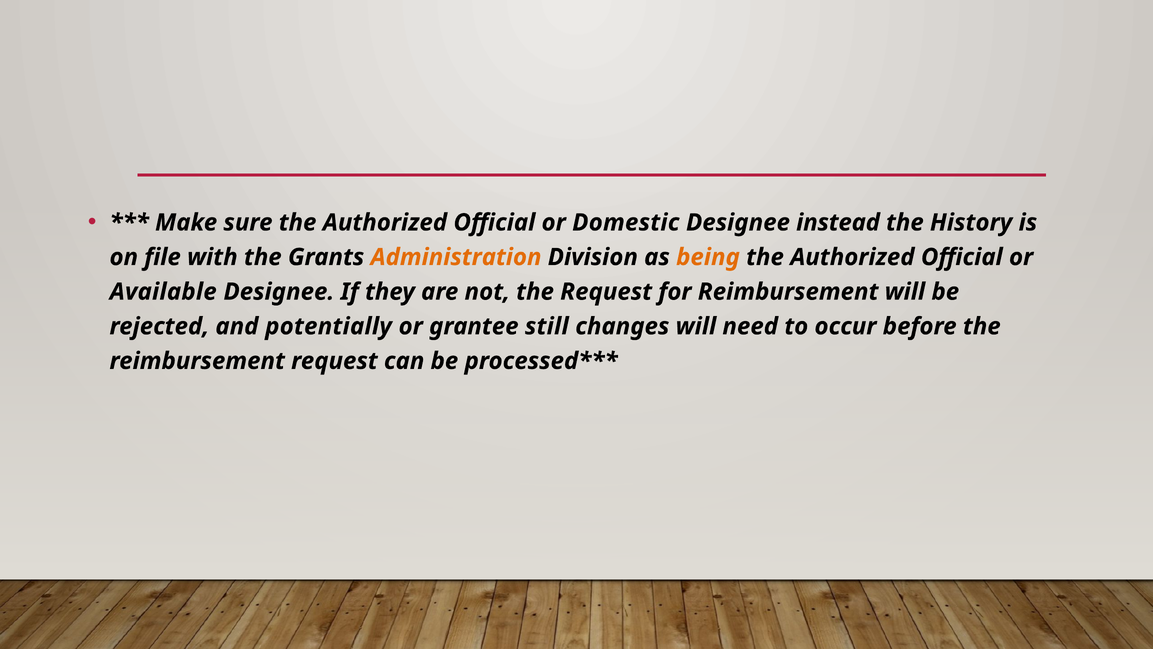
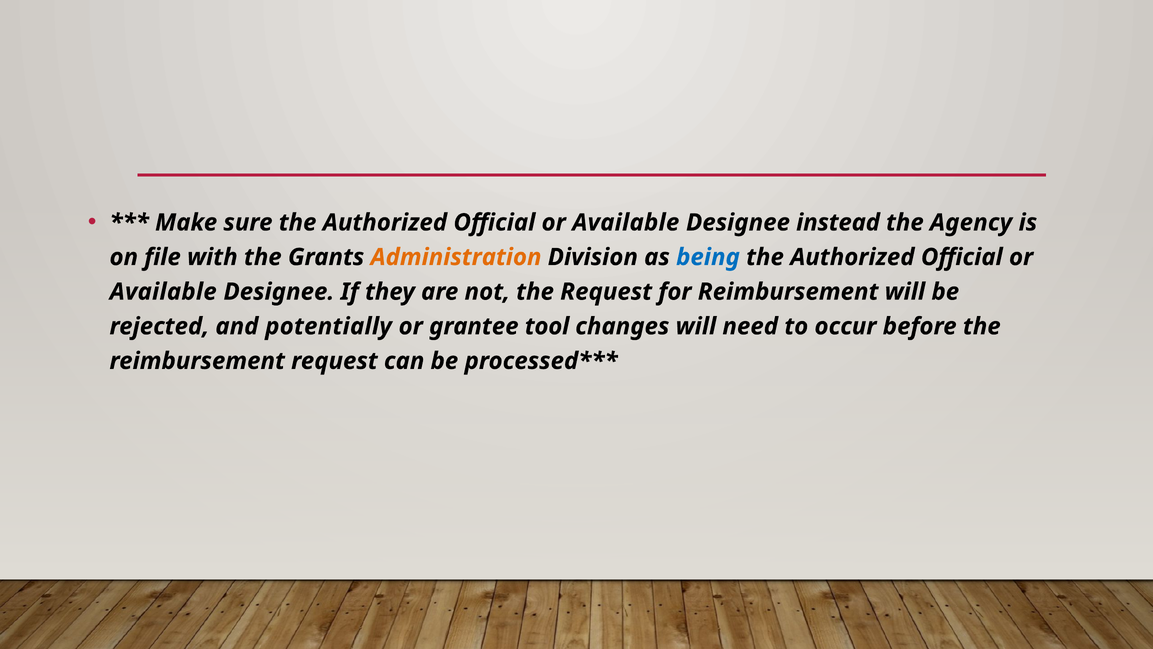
Domestic: Domestic -> Available (626, 222)
History: History -> Agency (971, 222)
being colour: orange -> blue (708, 257)
still: still -> tool (547, 326)
